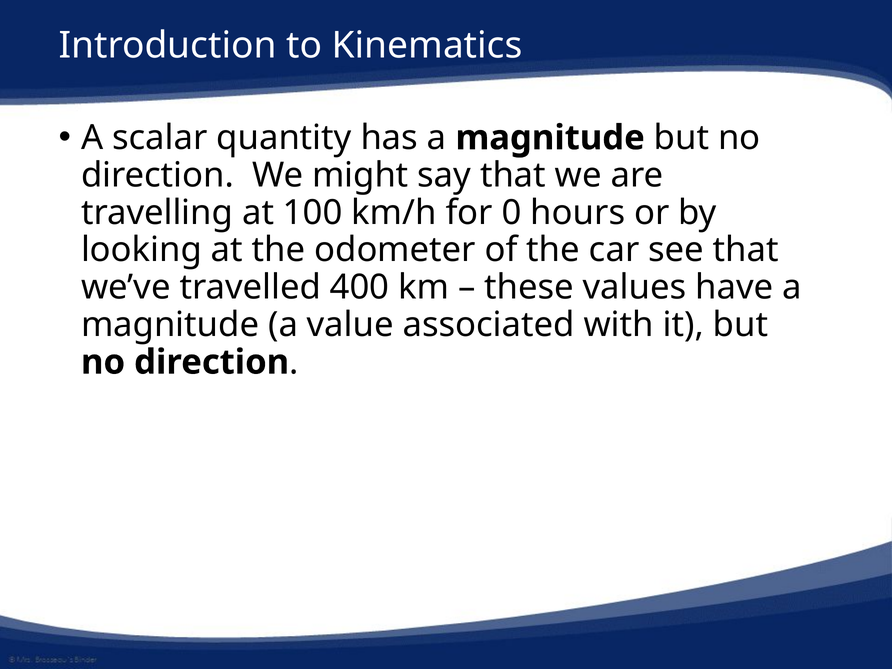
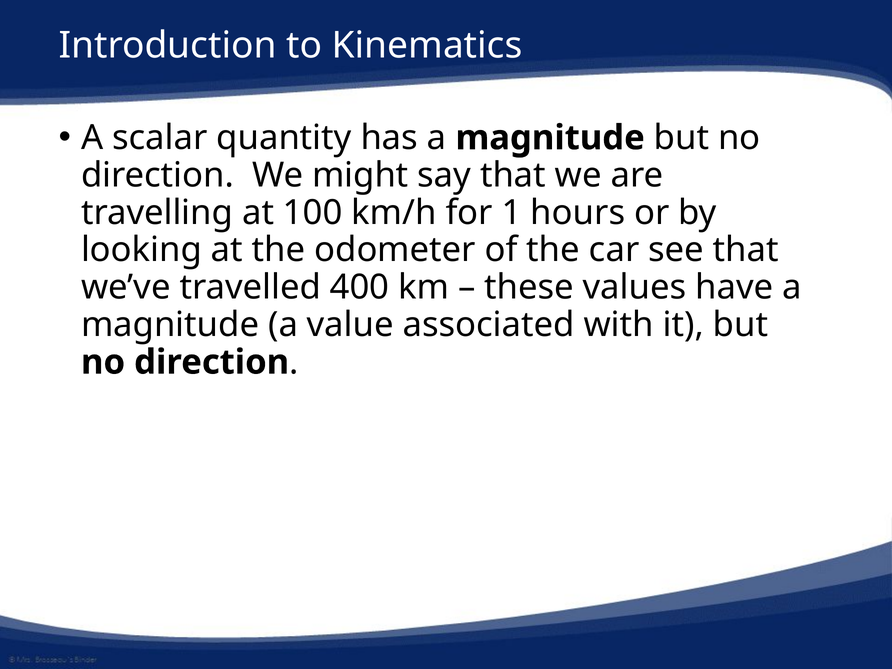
0: 0 -> 1 (512, 213)
